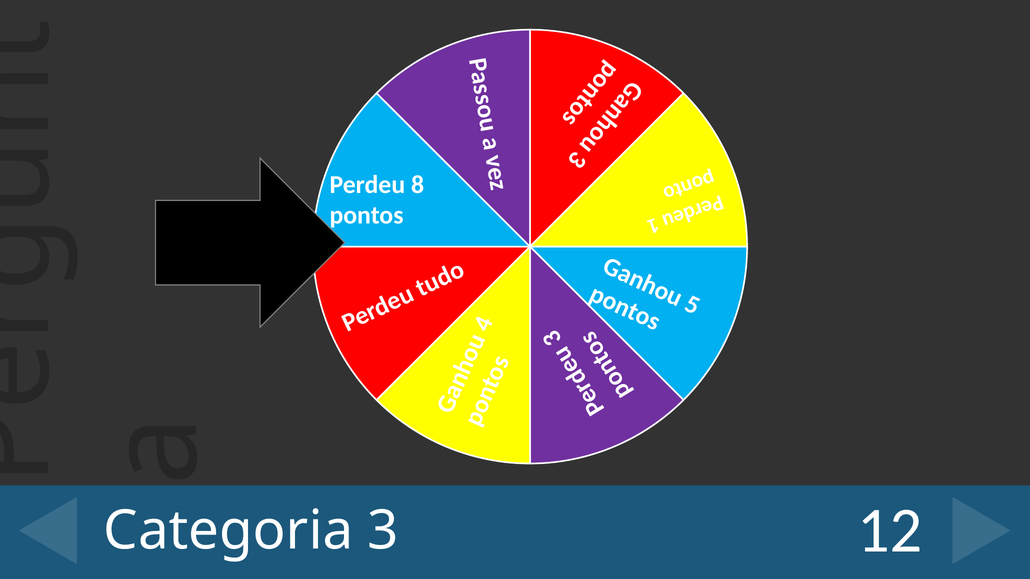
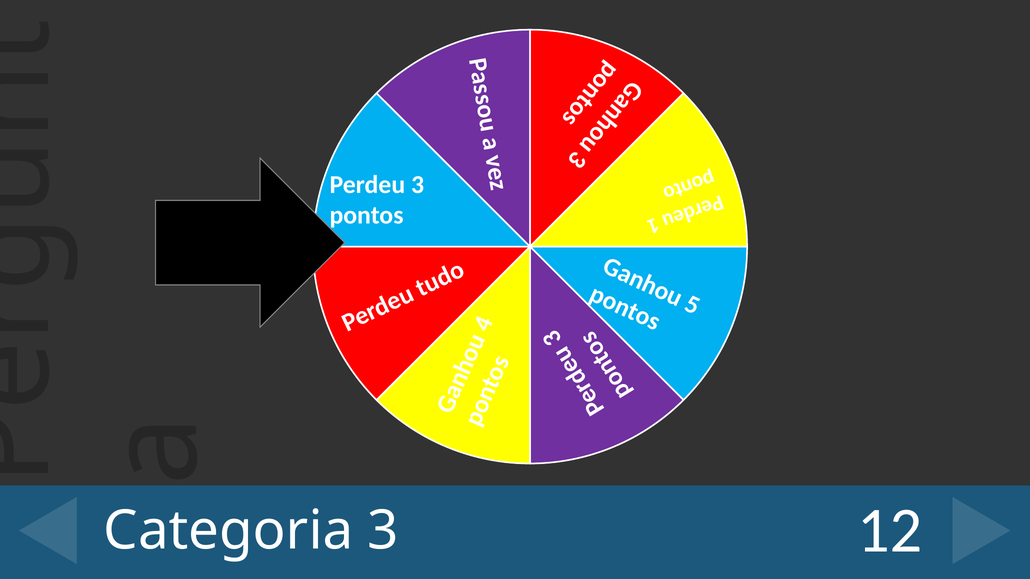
8: 8 -> 3 (418, 185)
